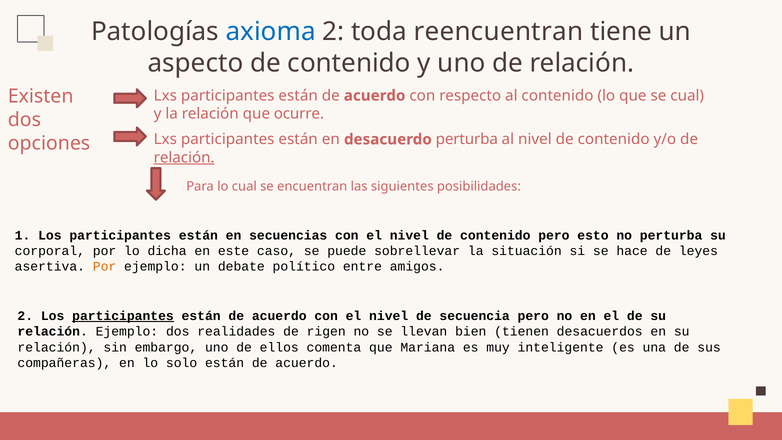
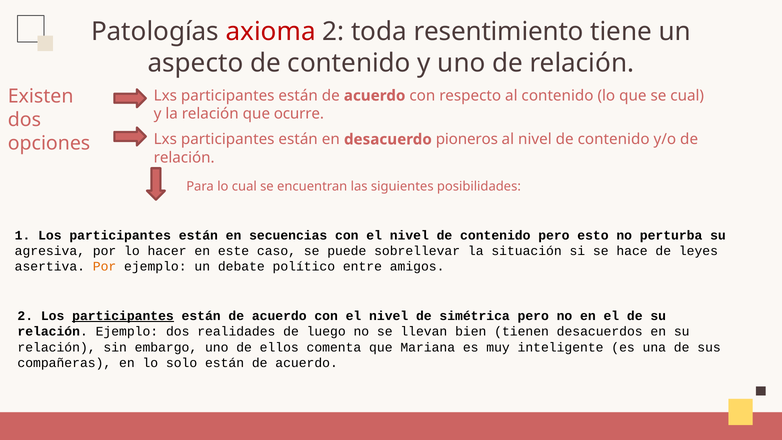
axioma colour: blue -> red (271, 32)
reencuentran: reencuentran -> resentimiento (499, 32)
desacuerdo perturba: perturba -> pioneros (467, 139)
relación underline: present -> none (184, 158)
corporal: corporal -> agresiva (50, 251)
dicha: dicha -> hacer (167, 251)
secuencia: secuencia -> simétrica (475, 316)
rigen: rigen -> luego (326, 332)
